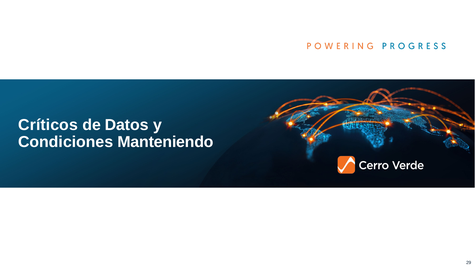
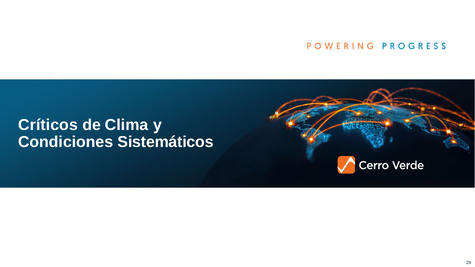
Datos: Datos -> Clima (127, 125)
Manteniendo: Manteniendo -> Sistemáticos (166, 142)
